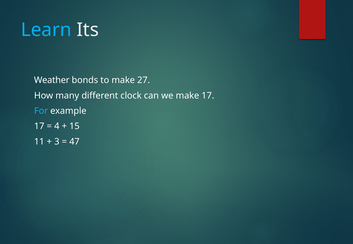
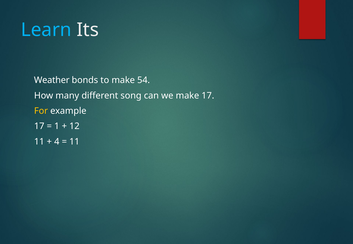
27: 27 -> 54 (144, 80)
clock: clock -> song (131, 95)
For colour: light blue -> yellow (41, 111)
4: 4 -> 1 (57, 126)
15: 15 -> 12 (74, 126)
3: 3 -> 4 (57, 141)
47: 47 -> 11 (74, 141)
